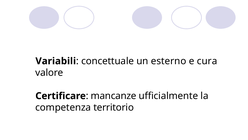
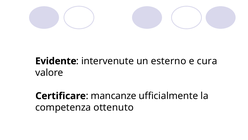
Variabili: Variabili -> Evidente (56, 61)
concettuale: concettuale -> intervenute (108, 61)
territorio: territorio -> ottenuto (114, 107)
